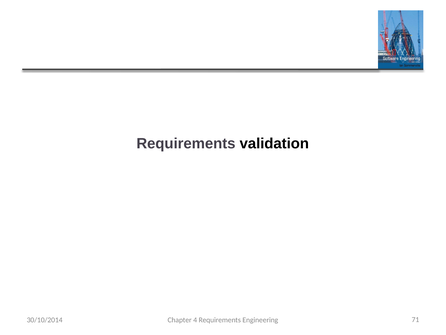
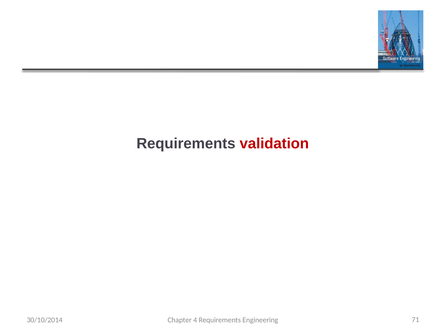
validation colour: black -> red (274, 143)
